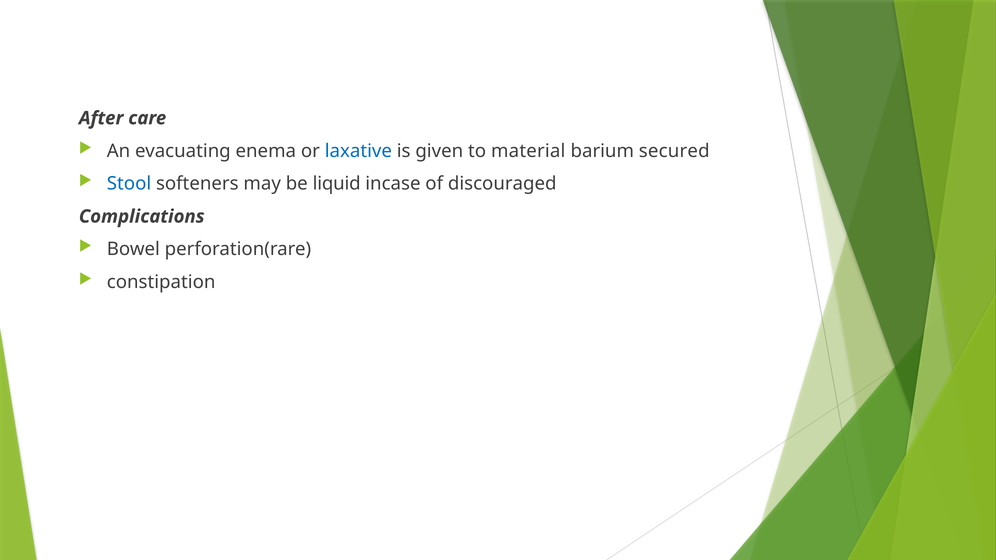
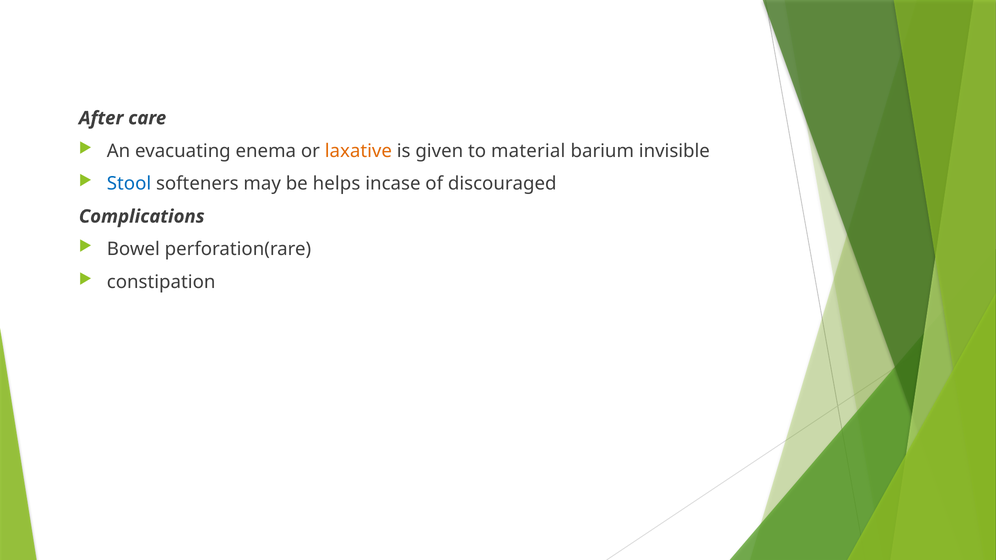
laxative colour: blue -> orange (358, 151)
secured: secured -> invisible (674, 151)
liquid: liquid -> helps (337, 184)
